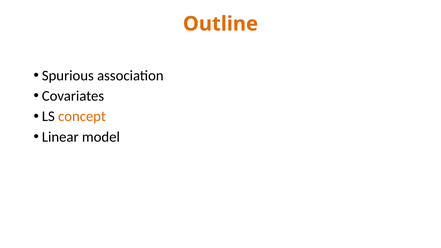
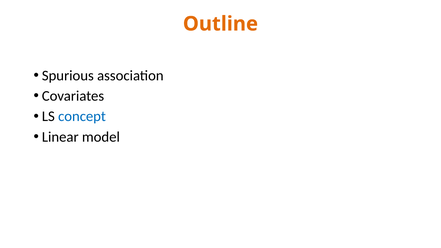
concept colour: orange -> blue (82, 117)
